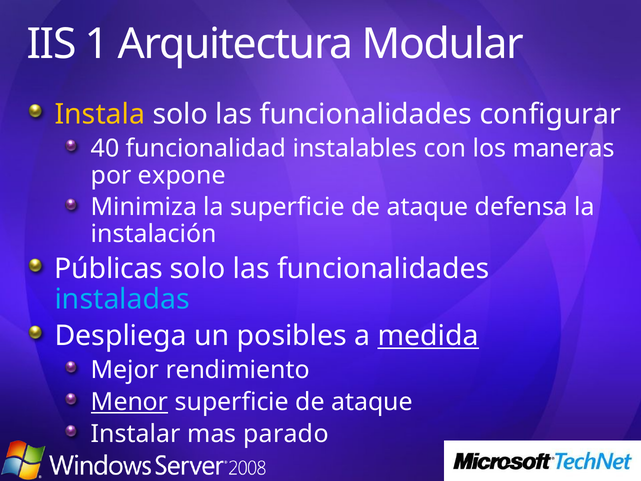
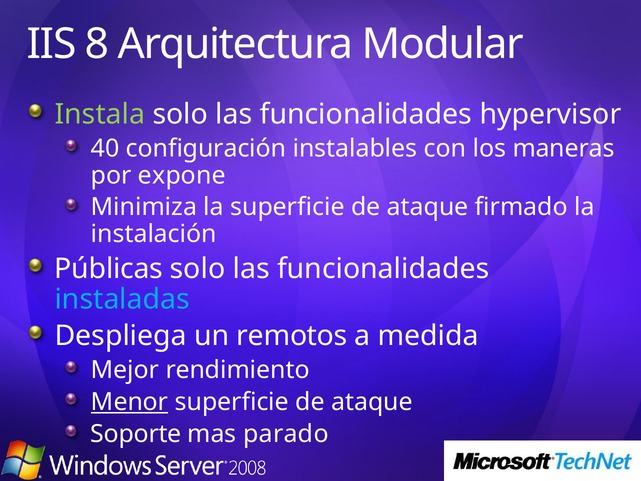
1: 1 -> 8 (97, 44)
Instala colour: yellow -> light green (100, 114)
configurar: configurar -> hypervisor (550, 114)
funcionalidad: funcionalidad -> configuración (206, 148)
defensa: defensa -> firmado (521, 207)
posibles: posibles -> remotos (292, 336)
medida underline: present -> none (428, 336)
Instalar: Instalar -> Soporte (136, 434)
